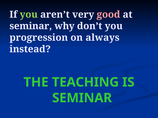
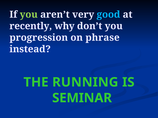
good colour: pink -> light blue (108, 15)
seminar: seminar -> recently (31, 26)
always: always -> phrase (103, 38)
TEACHING: TEACHING -> RUNNING (85, 83)
